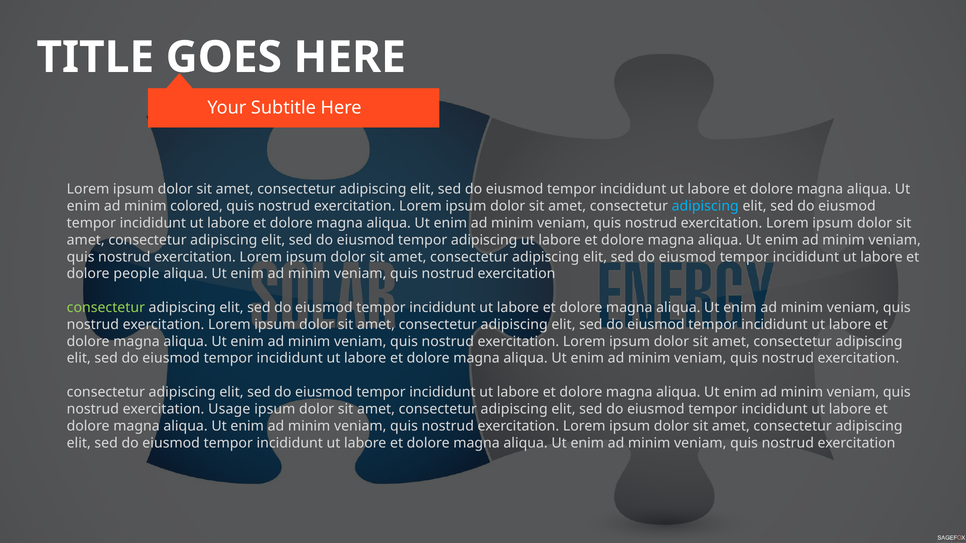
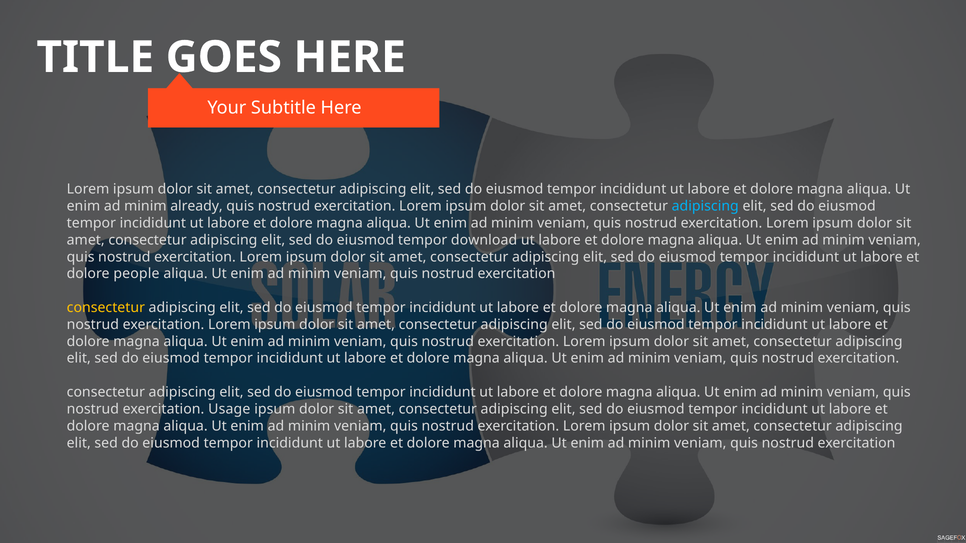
colored: colored -> already (197, 206)
tempor adipiscing: adipiscing -> download (484, 240)
consectetur colour: light green -> yellow (106, 308)
